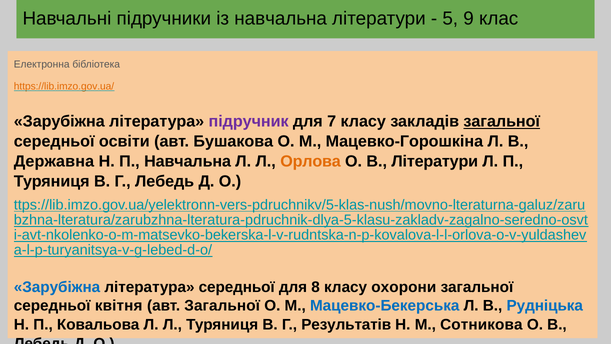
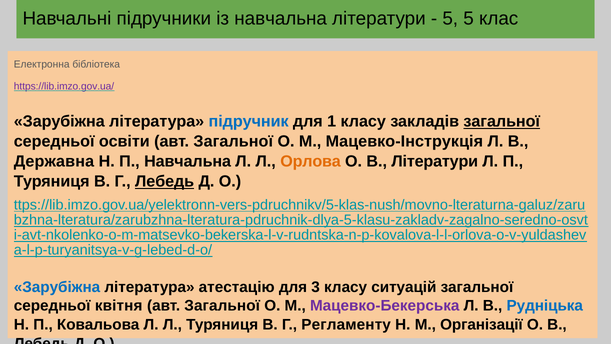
5 9: 9 -> 5 (469, 19)
https://lib.imzo.gov.ua/ colour: orange -> purple (64, 86)
підручник colour: purple -> blue (249, 121)
7: 7 -> 1 (332, 121)
освіти авт Бушакова: Бушакова -> Загальної (233, 141)
Мацевко-Горошкіна: Мацевко-Горошкіна -> Мацевко-Інструкція (404, 141)
Лебедь underline: none -> present (165, 181)
література середньої: середньої -> атестацію (237, 287)
8: 8 -> 3 (316, 287)
охорони: охорони -> ситуацій (404, 287)
Мацевко-Бекерська colour: blue -> purple (385, 306)
Результатів: Результатів -> Регламенту (346, 325)
Сотникова: Сотникова -> Організації (481, 325)
